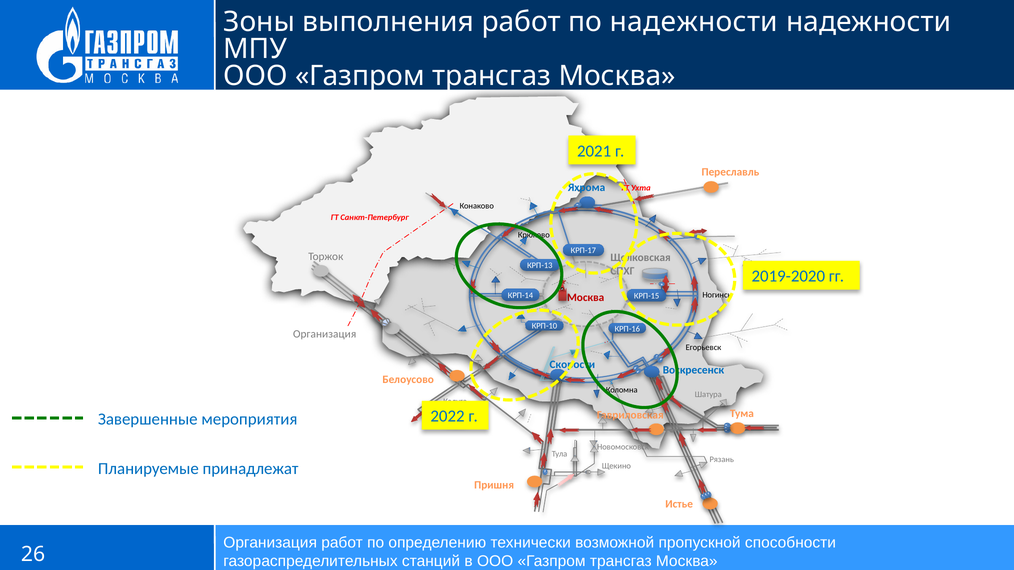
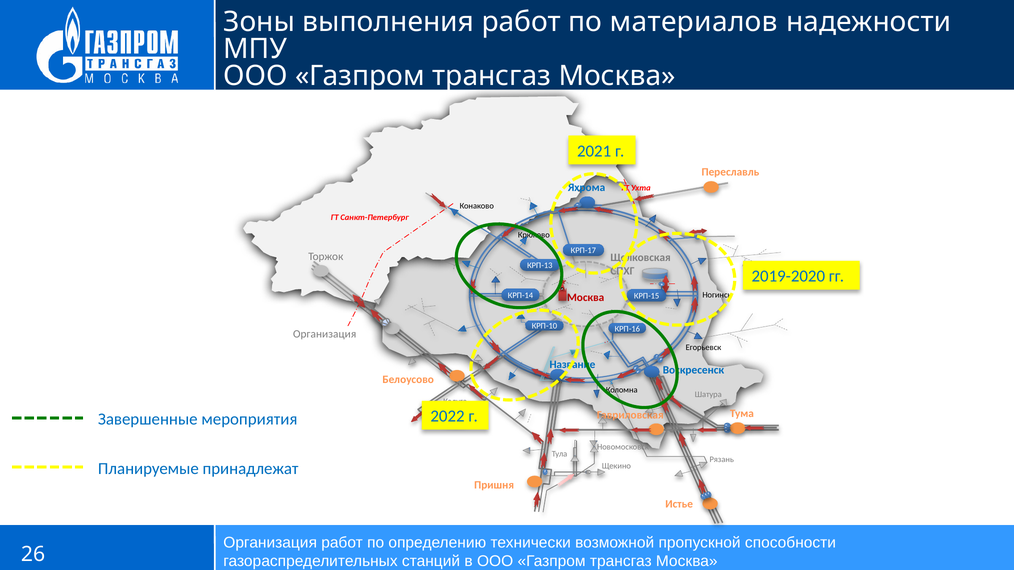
по надежности: надежности -> материалов (694, 22)
Скорости: Скорости -> Название (572, 365)
